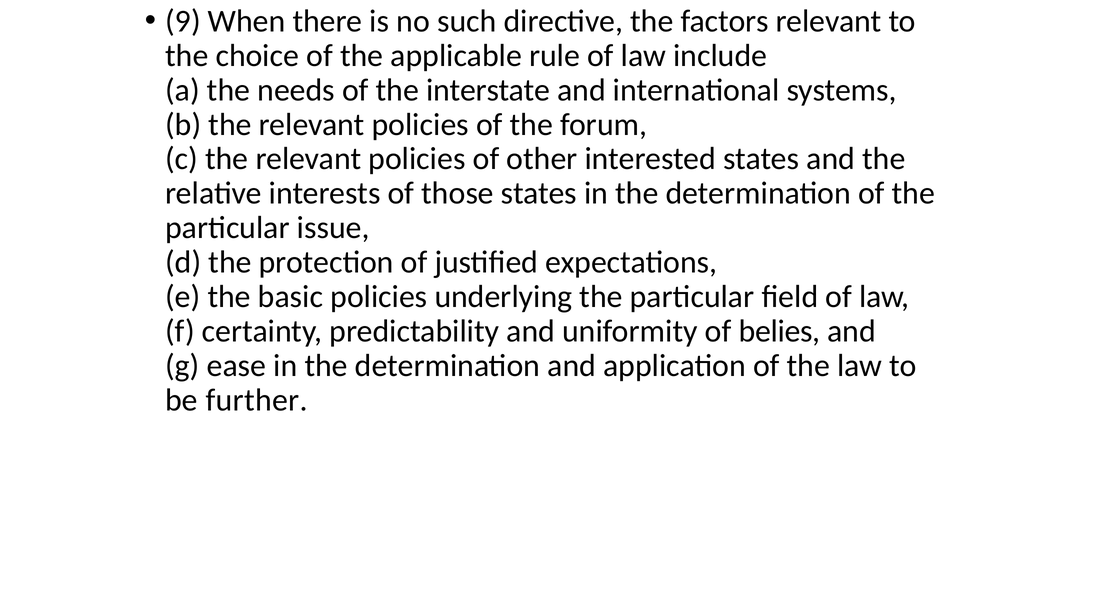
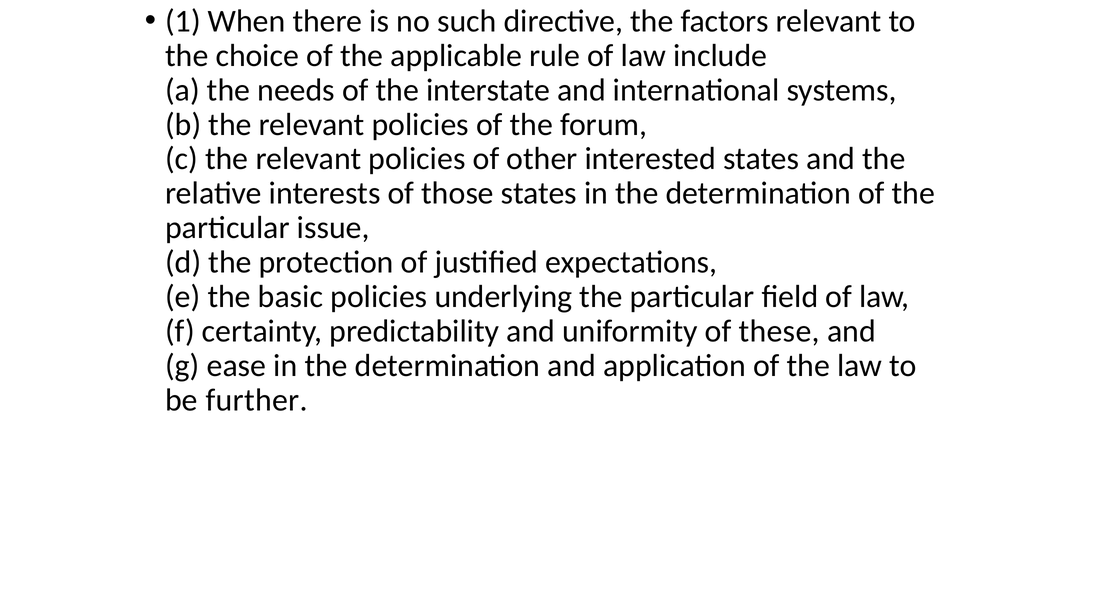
9: 9 -> 1 (183, 21)
belies: belies -> these (779, 331)
